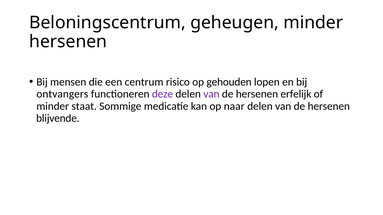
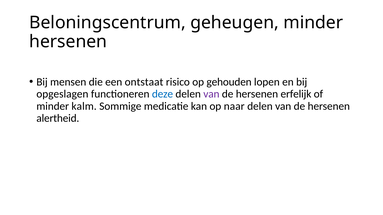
centrum: centrum -> ontstaat (144, 82)
ontvangers: ontvangers -> opgeslagen (62, 94)
deze colour: purple -> blue (162, 94)
staat: staat -> kalm (84, 106)
blijvende: blijvende -> alertheid (58, 118)
